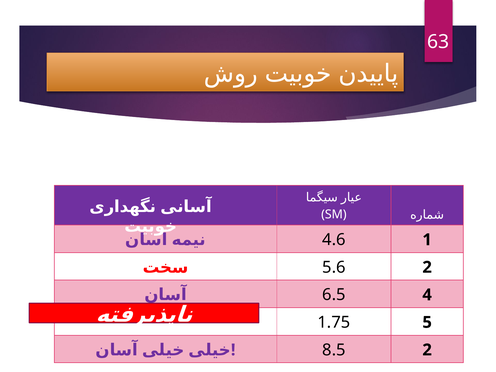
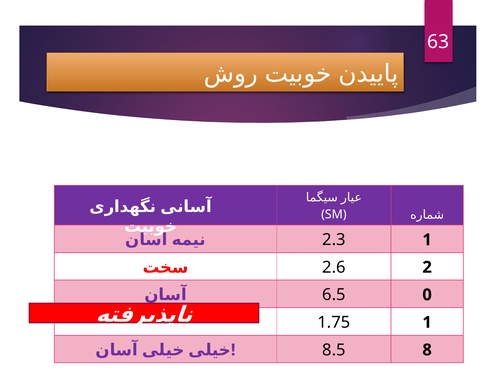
4.6: 4.6 -> 2.3 (334, 240)
5.6: 5.6 -> 2.6 (334, 267)
4: 4 -> 0 (427, 295)
1.75 5: 5 -> 1 (427, 322)
8.5 2: 2 -> 8 (427, 350)
